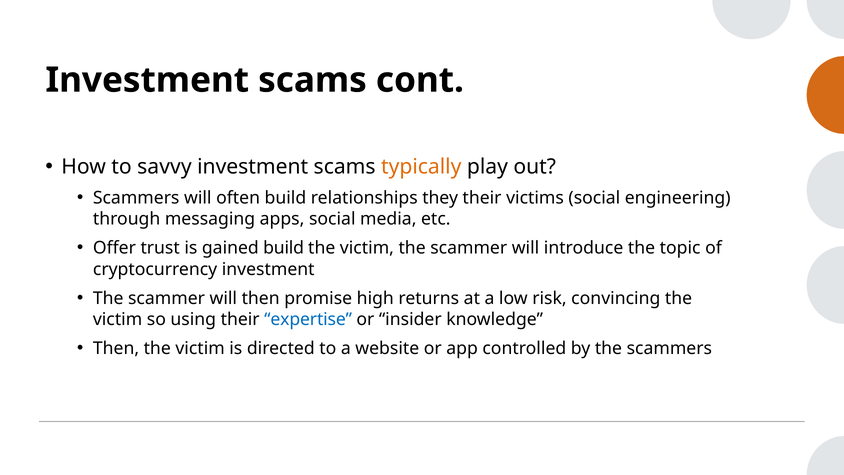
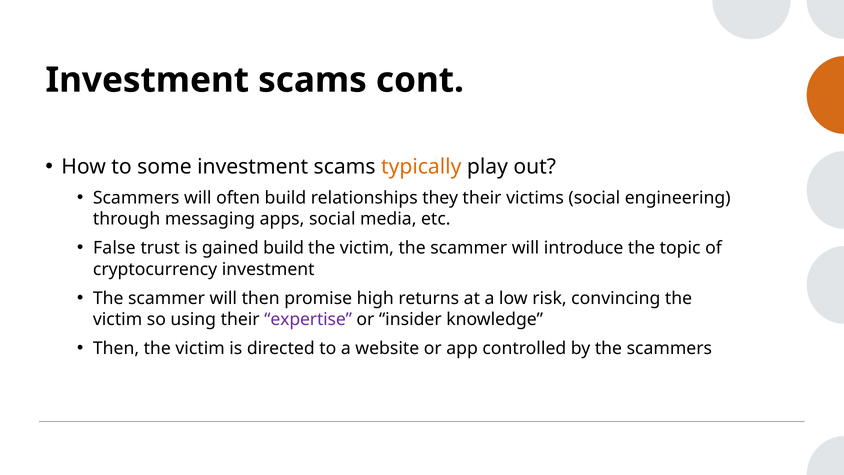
savvy: savvy -> some (164, 167)
Offer: Offer -> False (114, 248)
expertise colour: blue -> purple (308, 319)
